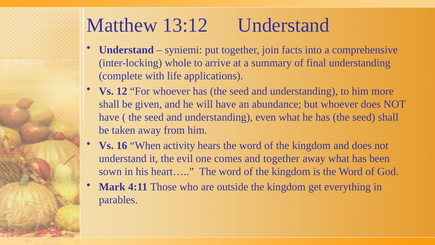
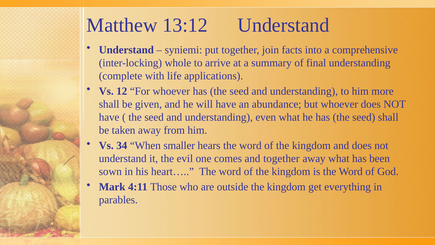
16: 16 -> 34 (122, 145)
activity: activity -> smaller (179, 145)
